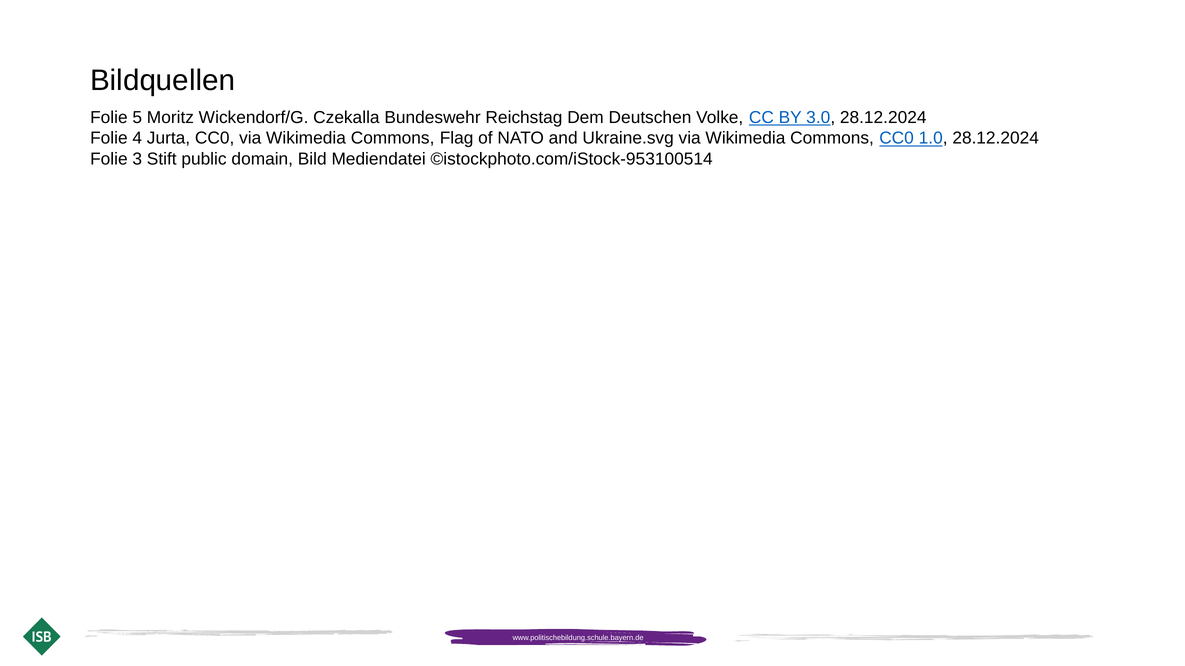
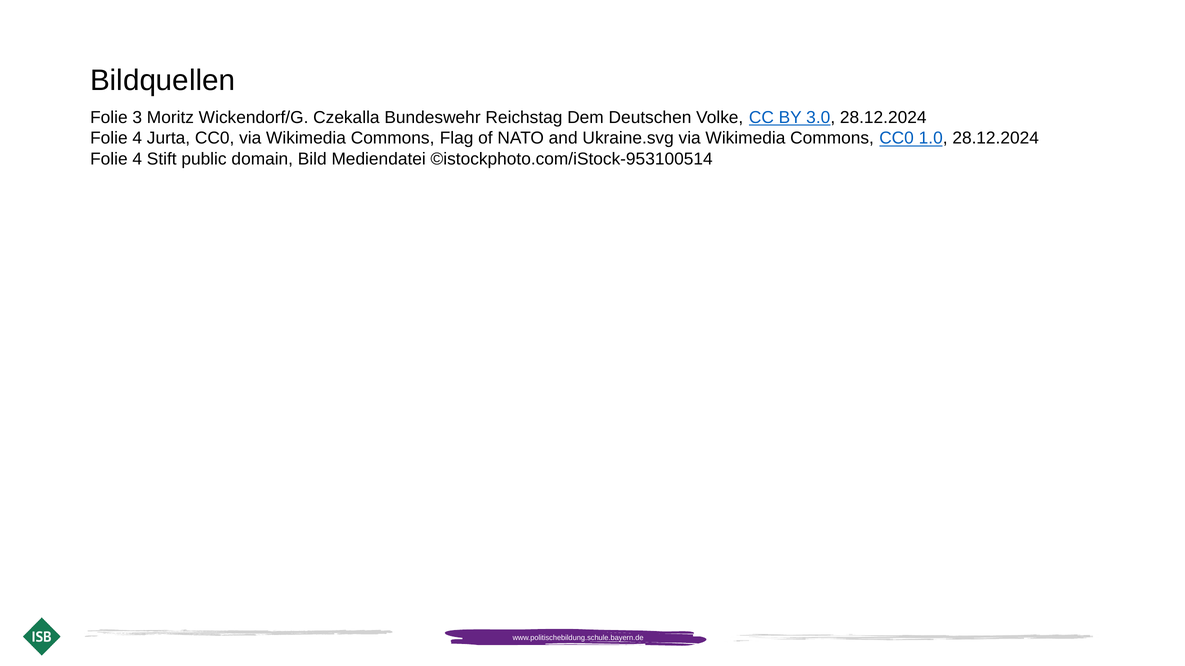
5: 5 -> 3 (137, 118)
3: 3 -> 4 (137, 159)
